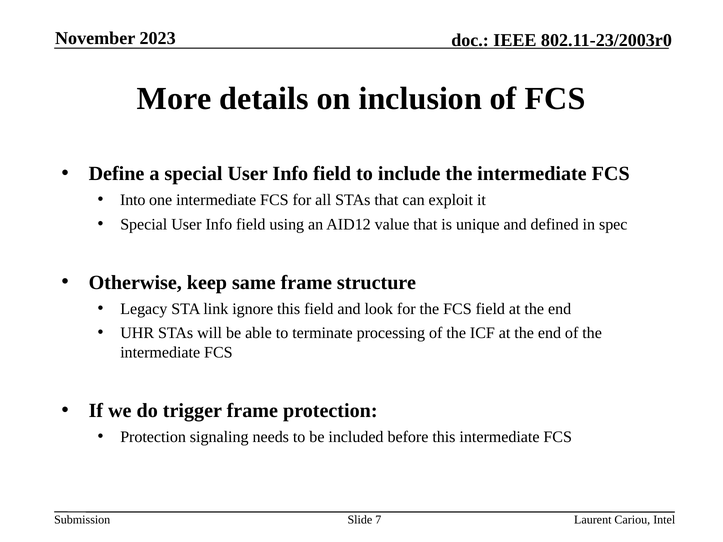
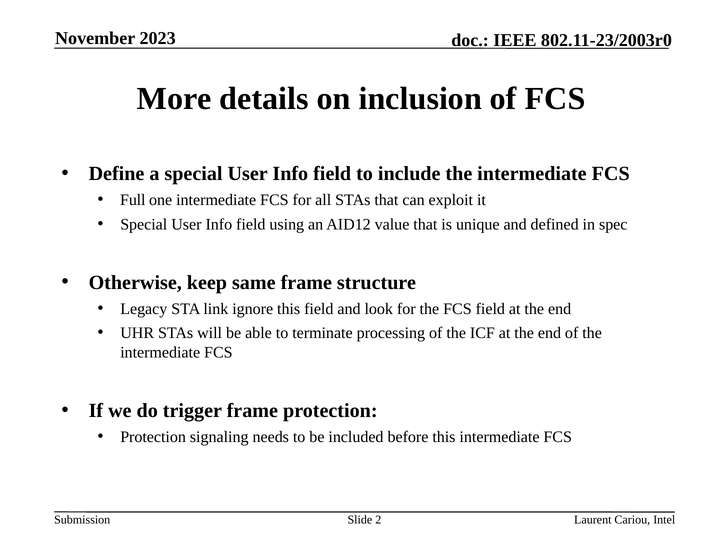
Into: Into -> Full (133, 200)
7: 7 -> 2 (378, 520)
